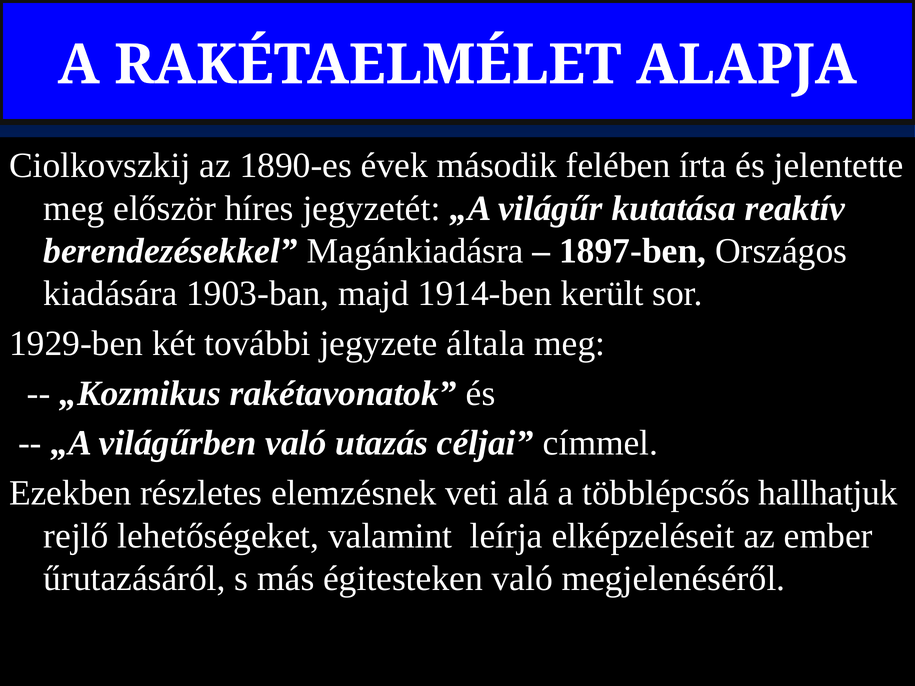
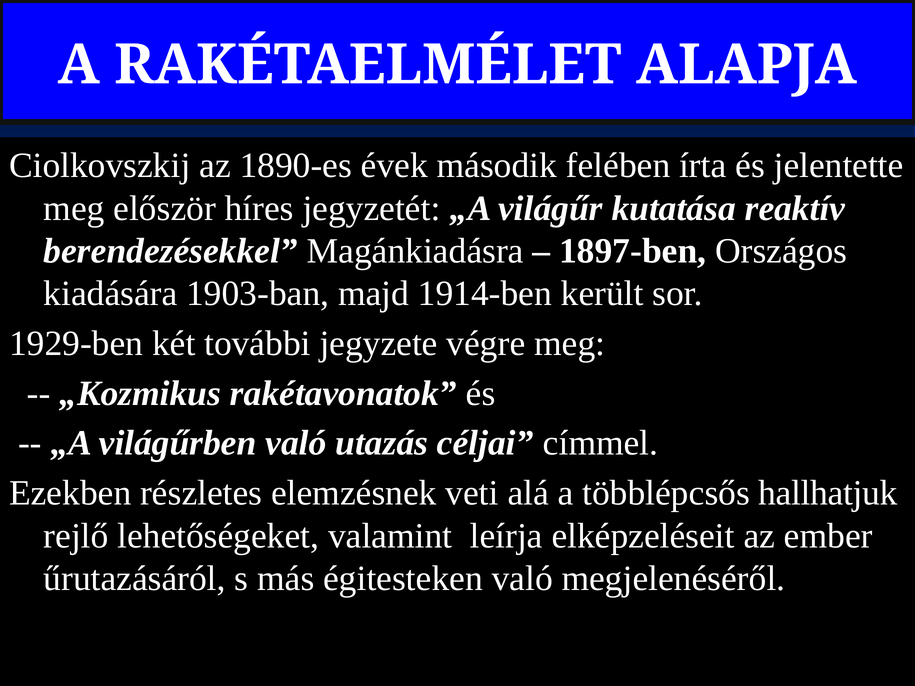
általa: általa -> végre (486, 344)
